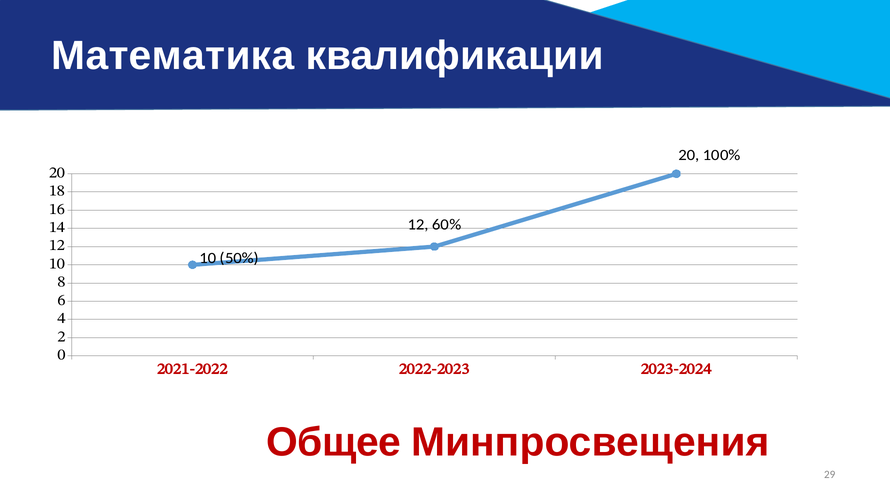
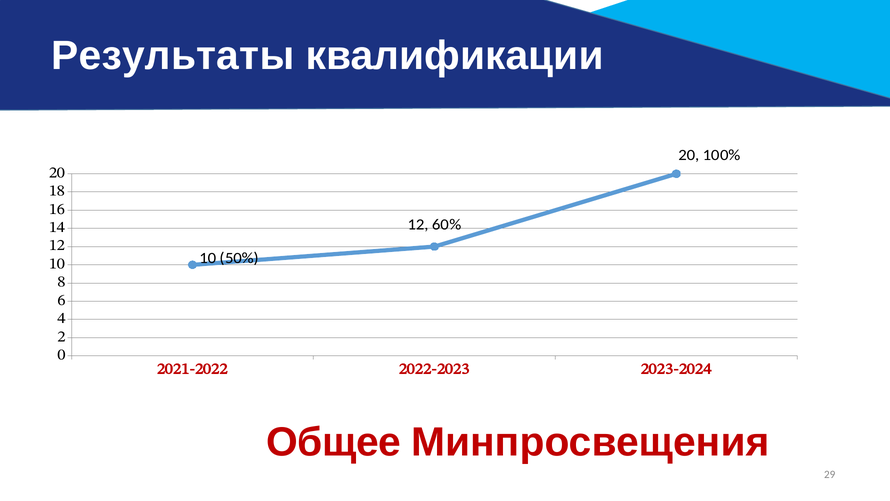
Математика: Математика -> Результаты (173, 56)
